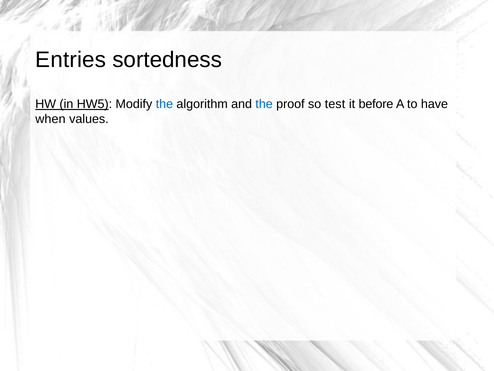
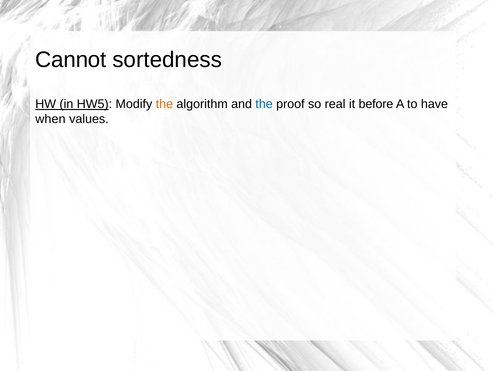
Entries: Entries -> Cannot (71, 60)
the colour: blue -> orange (164, 104)
test: test -> real (335, 104)
